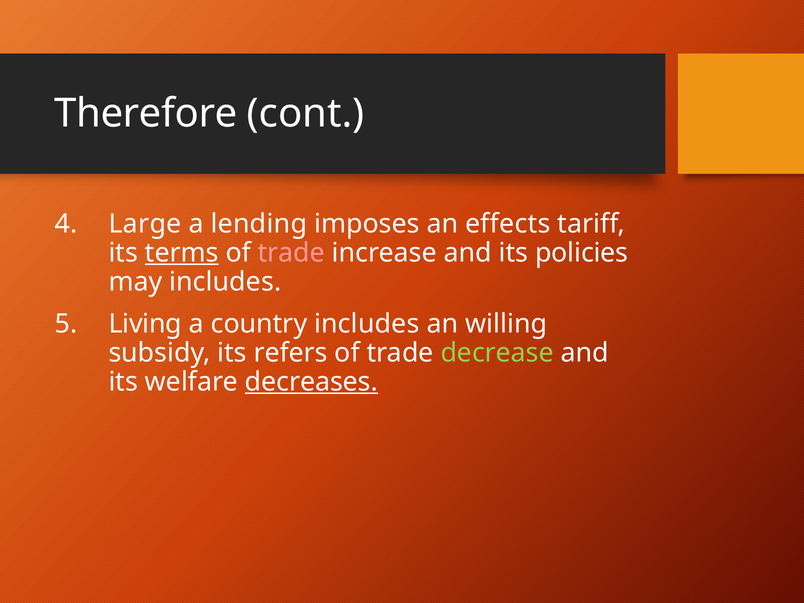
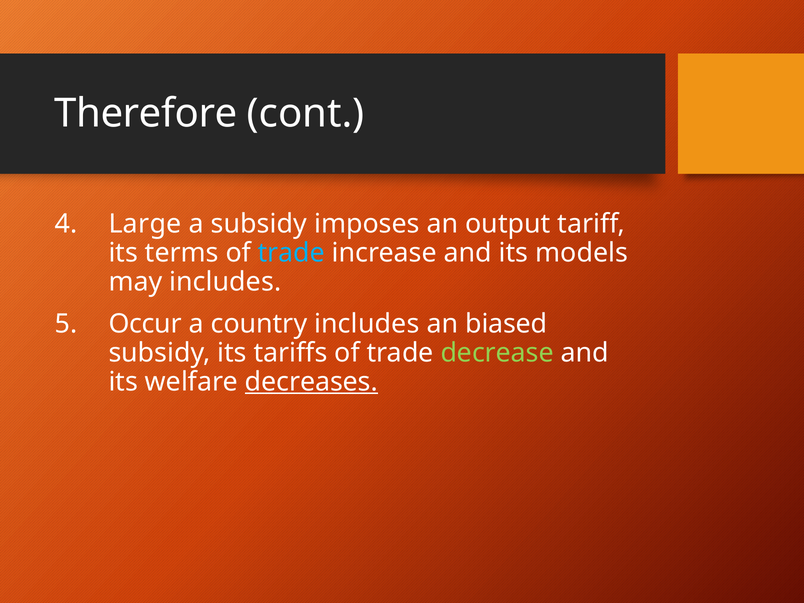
a lending: lending -> subsidy (259, 224)
effects: effects -> output (508, 224)
terms underline: present -> none (182, 253)
trade colour: pink -> light blue (291, 253)
policies: policies -> models (582, 253)
Living: Living -> Occur (145, 324)
willing: willing -> biased (506, 324)
refers: refers -> tariffs (291, 353)
